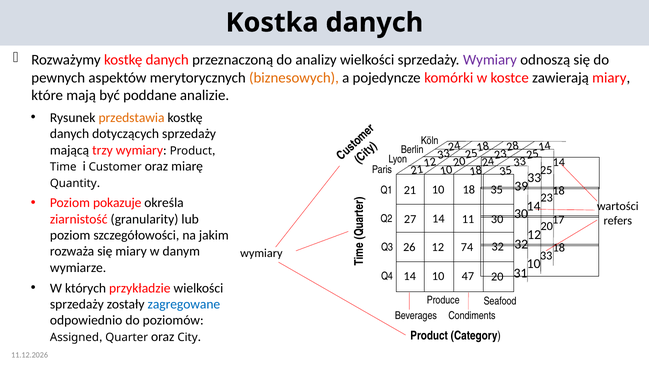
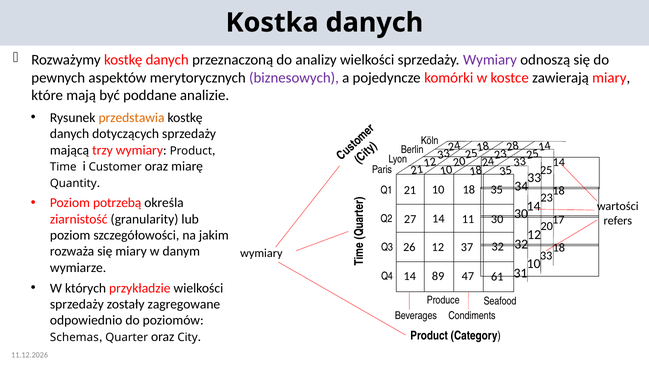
biznesowych colour: orange -> purple (294, 78)
39: 39 -> 34 (521, 186)
pokazuje: pokazuje -> potrzebą (117, 203)
74: 74 -> 37 (467, 247)
14 10: 10 -> 89 (438, 276)
47 20: 20 -> 61 (497, 277)
zagregowane colour: blue -> black (184, 304)
Assigned: Assigned -> Schemas (74, 337)
